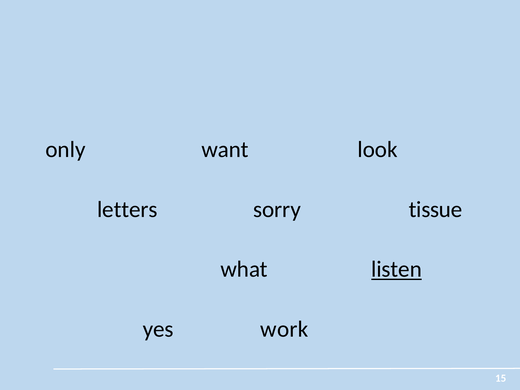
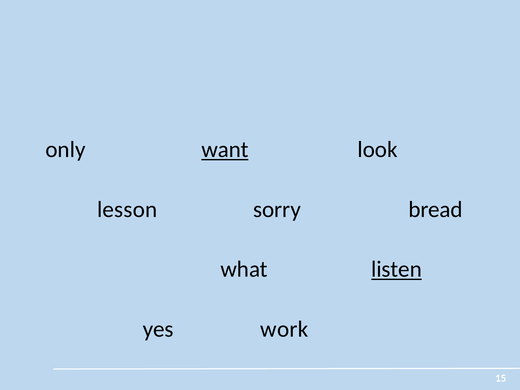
want underline: none -> present (225, 150)
letters: letters -> lesson (127, 209)
tissue: tissue -> bread (436, 209)
